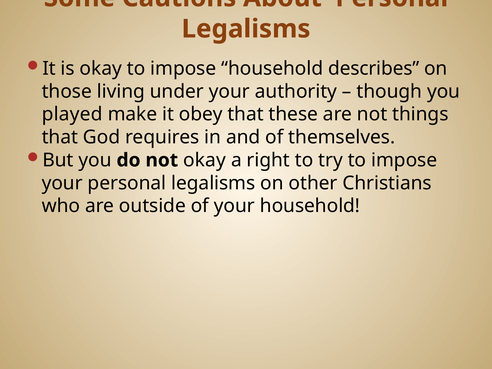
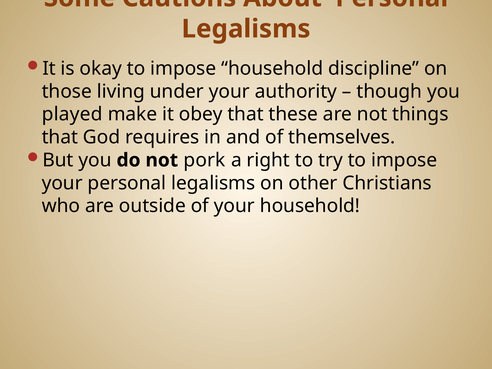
describes: describes -> discipline (374, 69)
not okay: okay -> pork (204, 160)
